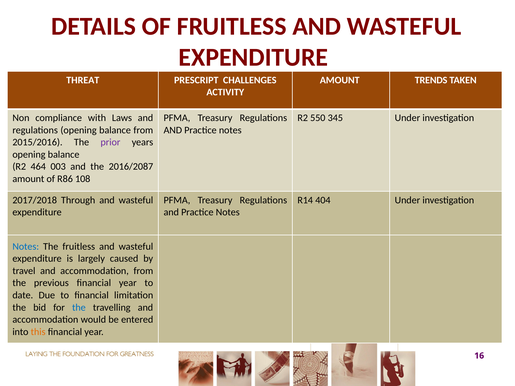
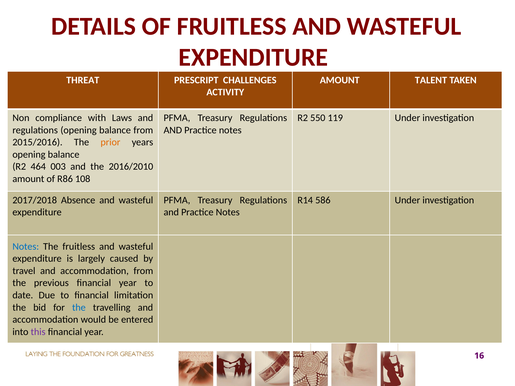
TRENDS: TRENDS -> TALENT (431, 80)
345: 345 -> 119 (335, 118)
prior colour: purple -> orange (110, 142)
2016/2087: 2016/2087 -> 2016/2010 (131, 167)
Through: Through -> Absence (78, 200)
404: 404 -> 586 (323, 200)
this colour: orange -> purple (38, 332)
